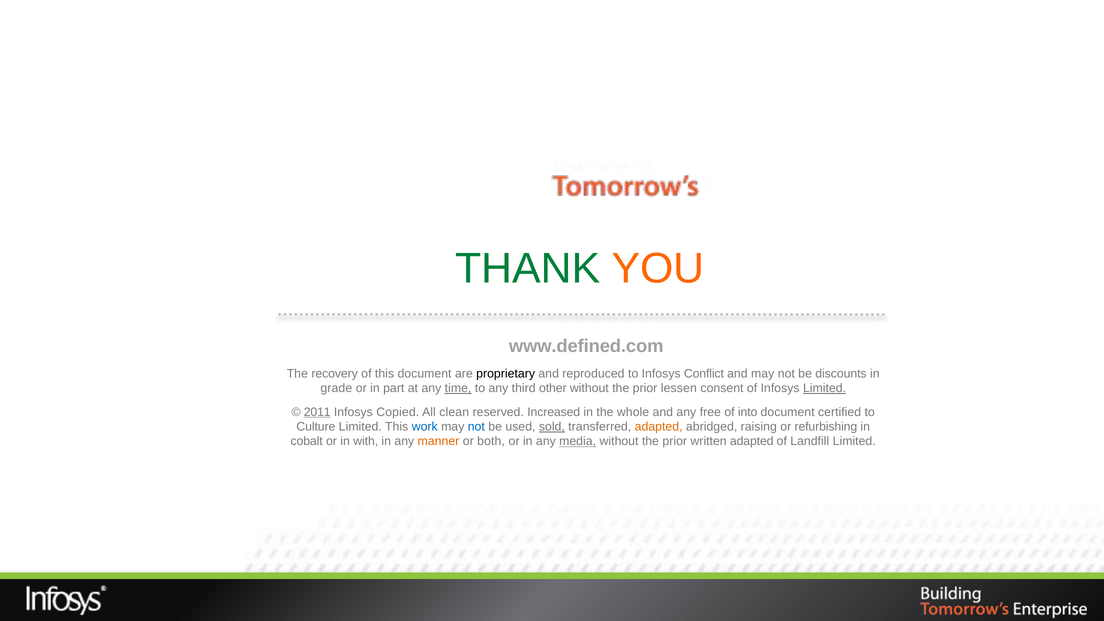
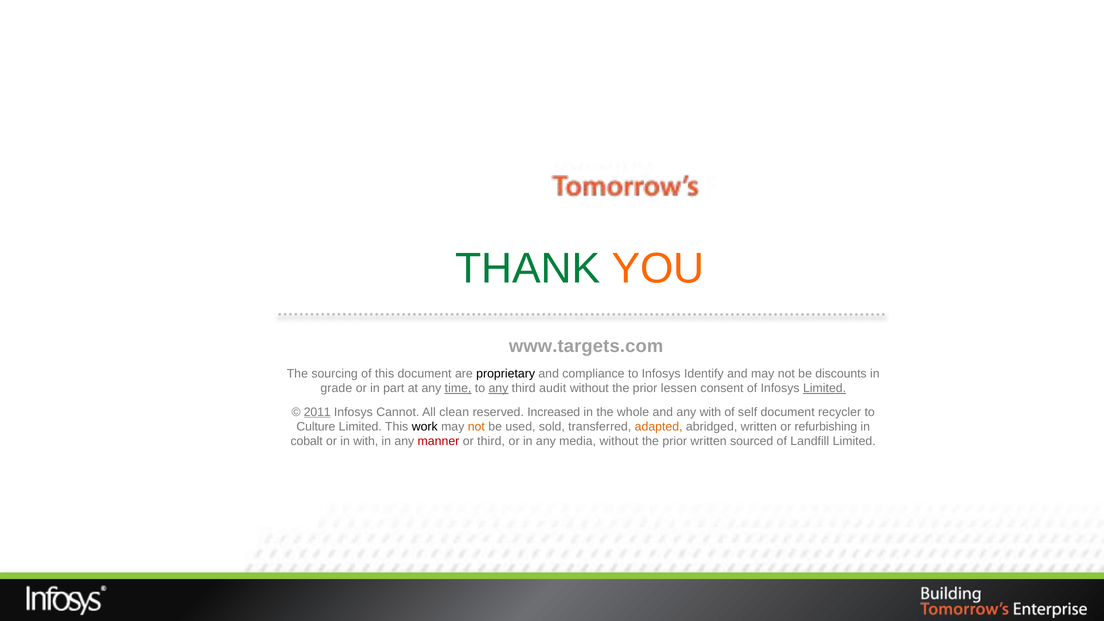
www.defined.com: www.defined.com -> www.targets.com (586, 346)
recovery: recovery -> sourcing (335, 373)
reproduced: reproduced -> compliance (593, 373)
Conflict: Conflict -> Identify (704, 373)
any underline: none -> present (498, 388)
other: other -> audit (553, 388)
Copied: Copied -> Cannot (398, 412)
any free: free -> with (710, 412)
into: into -> self (748, 412)
certified: certified -> recycler (840, 412)
work colour: blue -> black (425, 427)
not colour: blue -> orange (476, 427)
sold underline: present -> none (552, 427)
abridged raising: raising -> written (759, 427)
manner colour: orange -> red (438, 441)
or both: both -> third (491, 441)
media underline: present -> none (578, 441)
written adapted: adapted -> sourced (752, 441)
